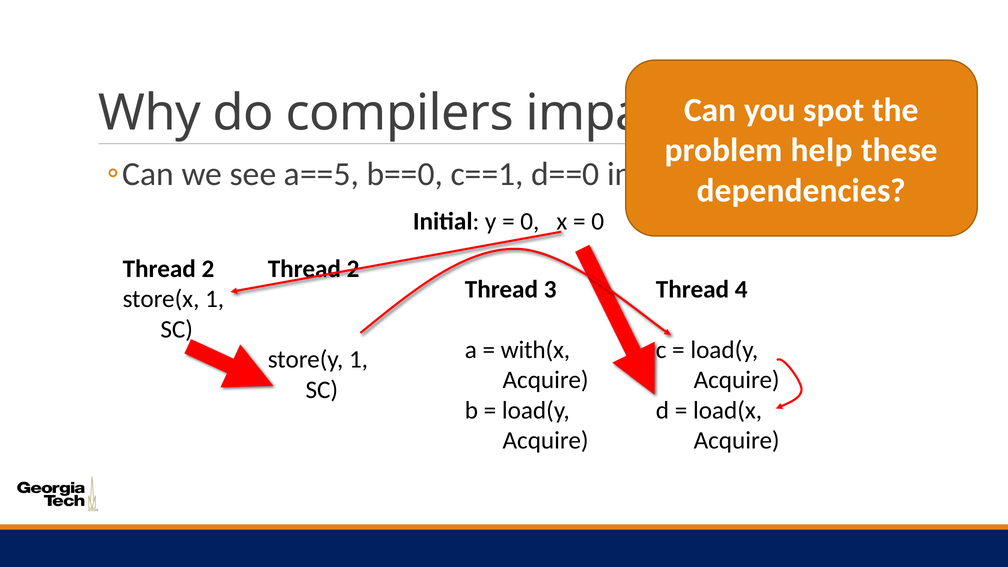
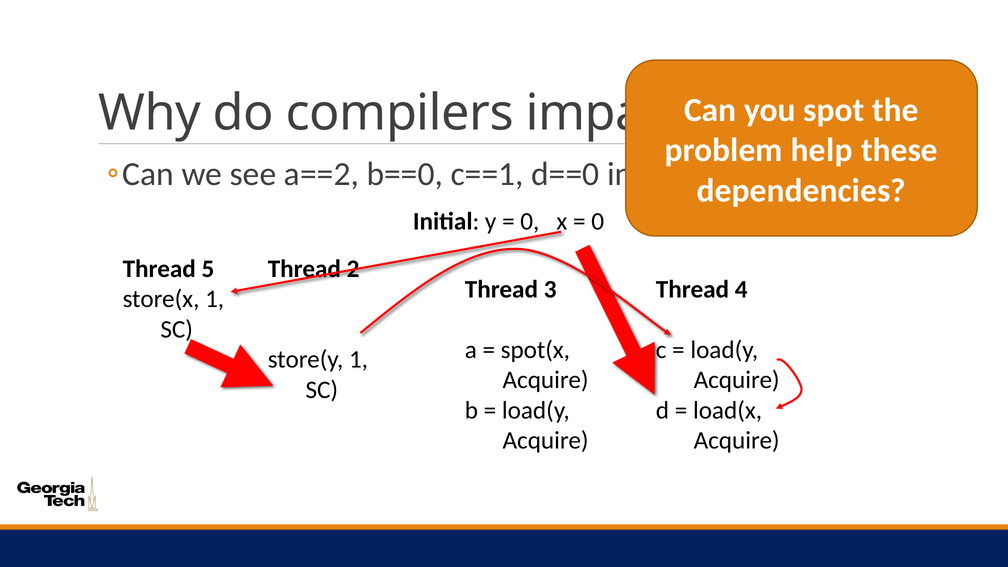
a==5: a==5 -> a==2 (321, 174)
2: 2 -> 5 (208, 269)
with(x: with(x -> spot(x (535, 350)
